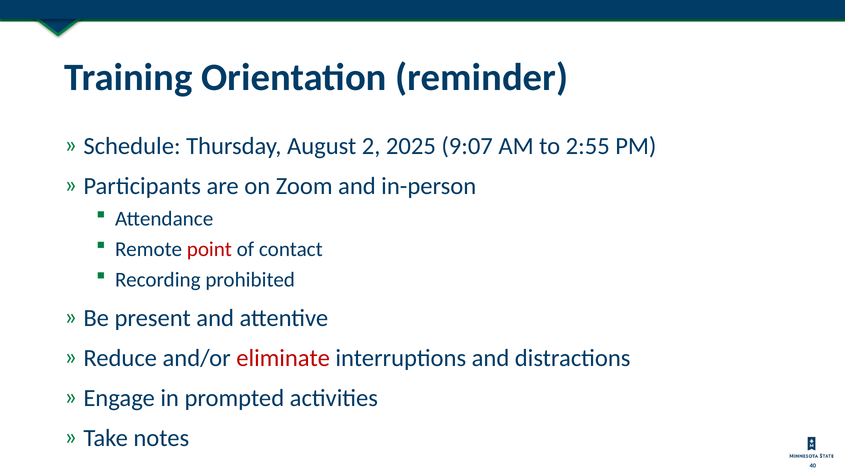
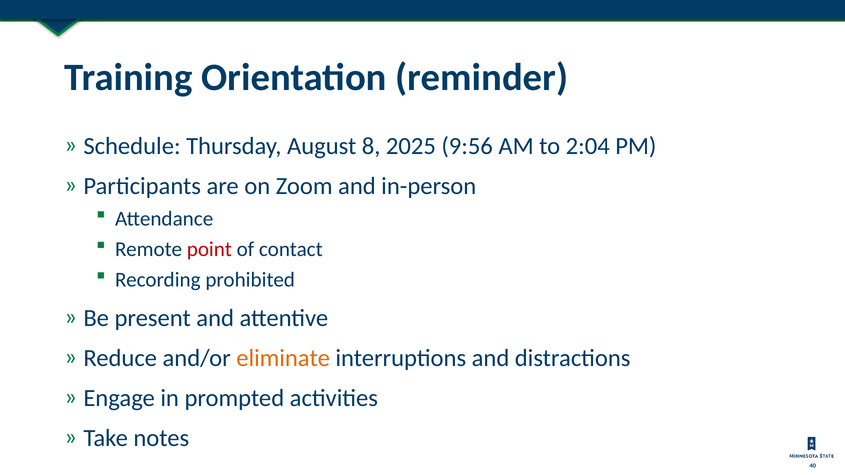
2: 2 -> 8 (371, 146)
9:07: 9:07 -> 9:56 (467, 146)
2:55: 2:55 -> 2:04 (588, 146)
eliminate colour: red -> orange (283, 358)
